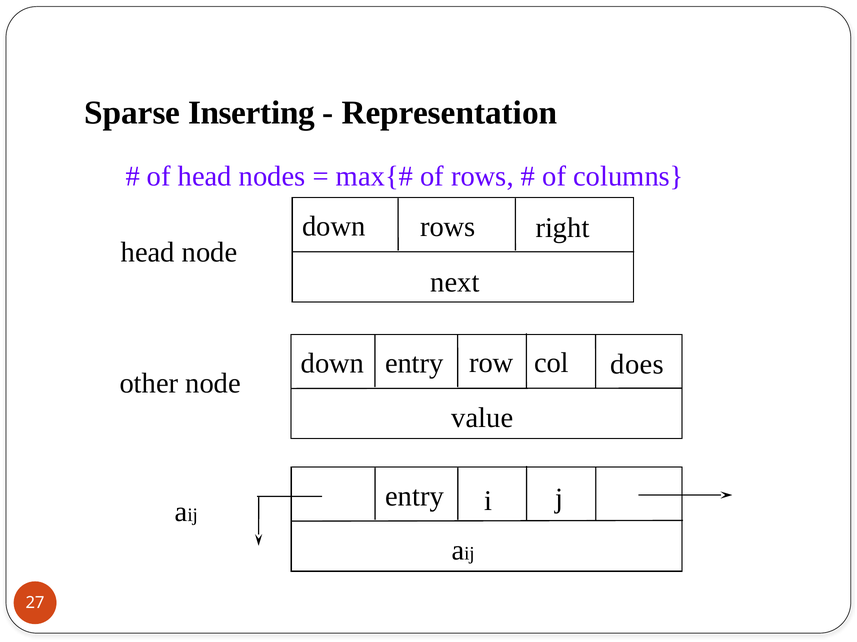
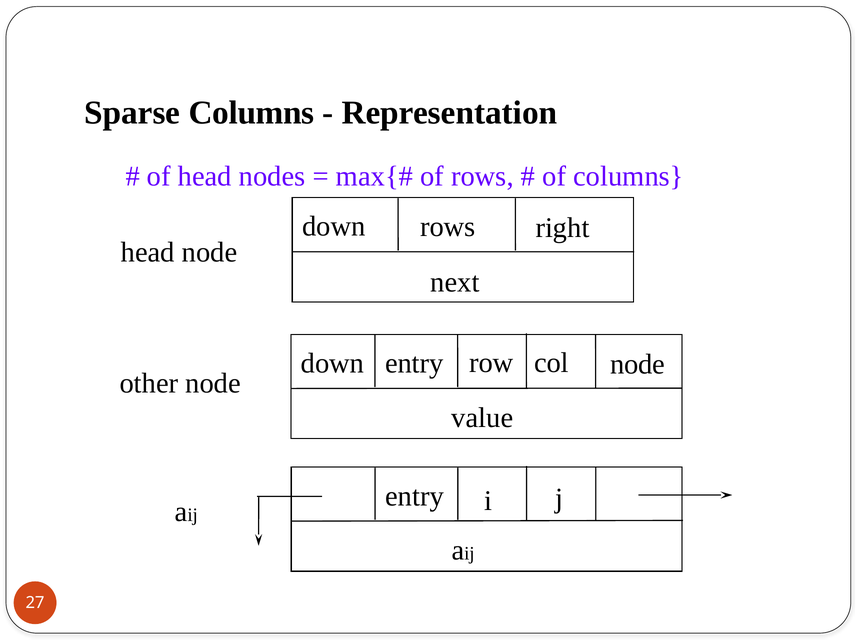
Sparse Inserting: Inserting -> Columns (251, 113)
entry does: does -> node (637, 365)
